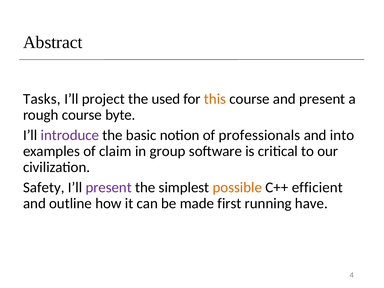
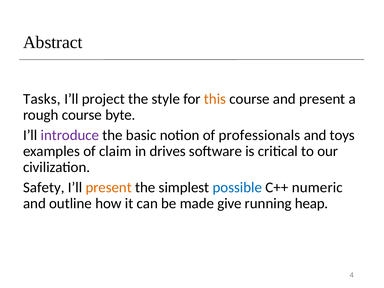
used: used -> style (166, 99)
into: into -> toys (342, 135)
group: group -> drives (168, 151)
present colour: purple -> orange (109, 187)
possible colour: orange -> blue (237, 187)
efficient: efficient -> numeric (317, 187)
first: first -> give (229, 203)
have: have -> heap (312, 203)
